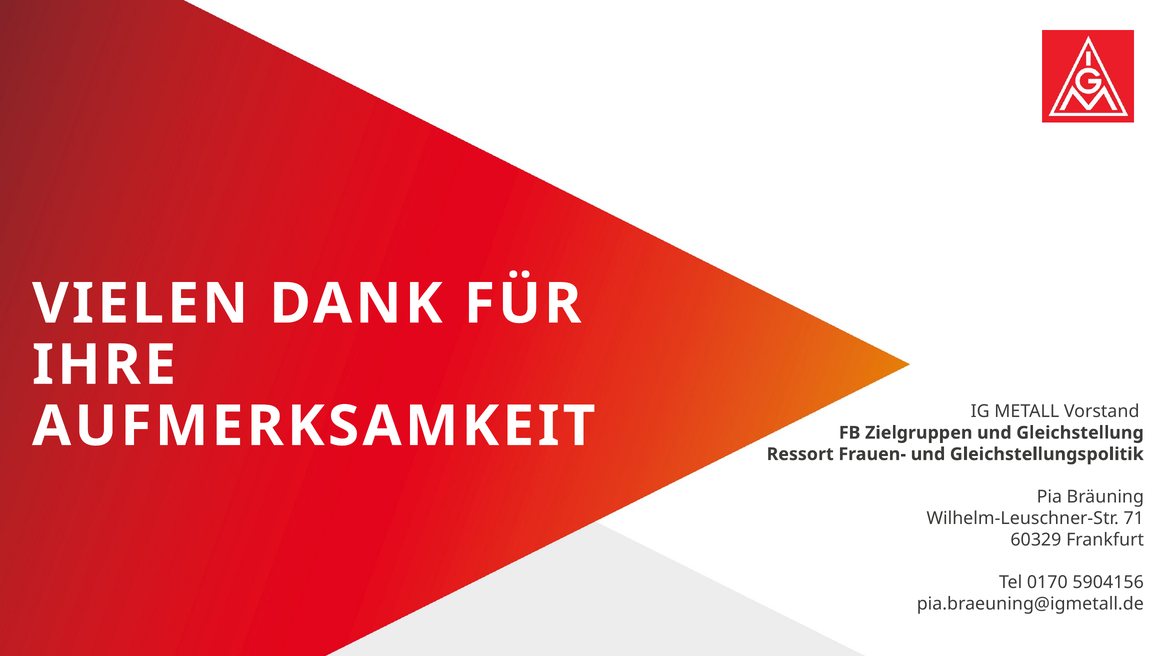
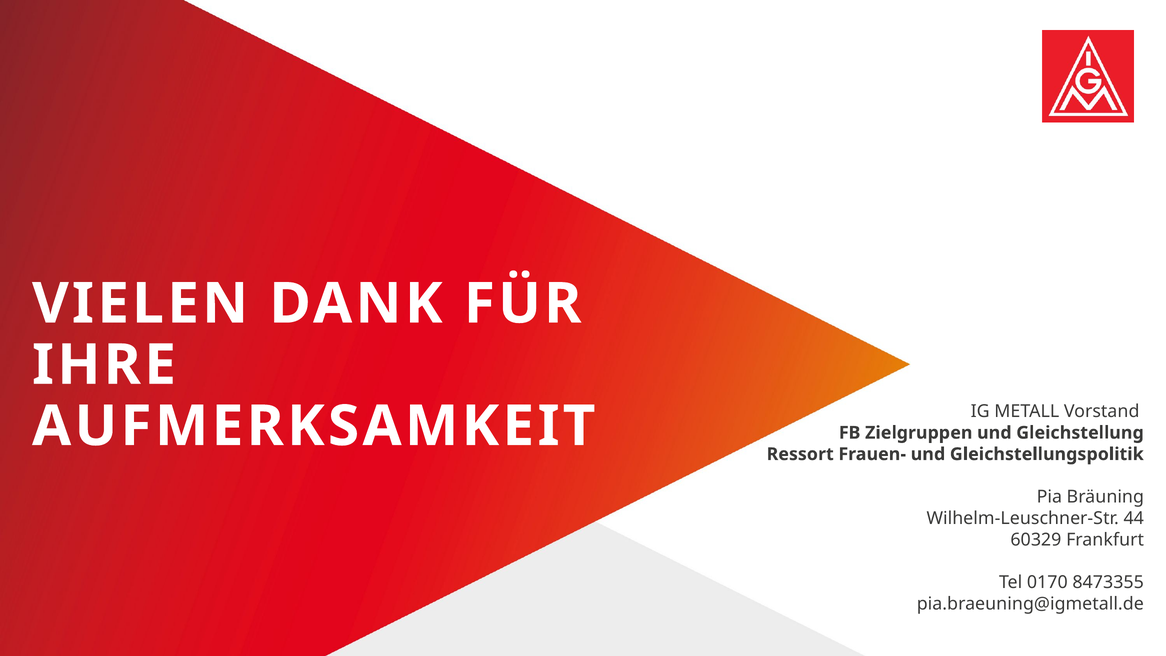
71: 71 -> 44 (1134, 518)
5904156: 5904156 -> 8473355 (1108, 582)
